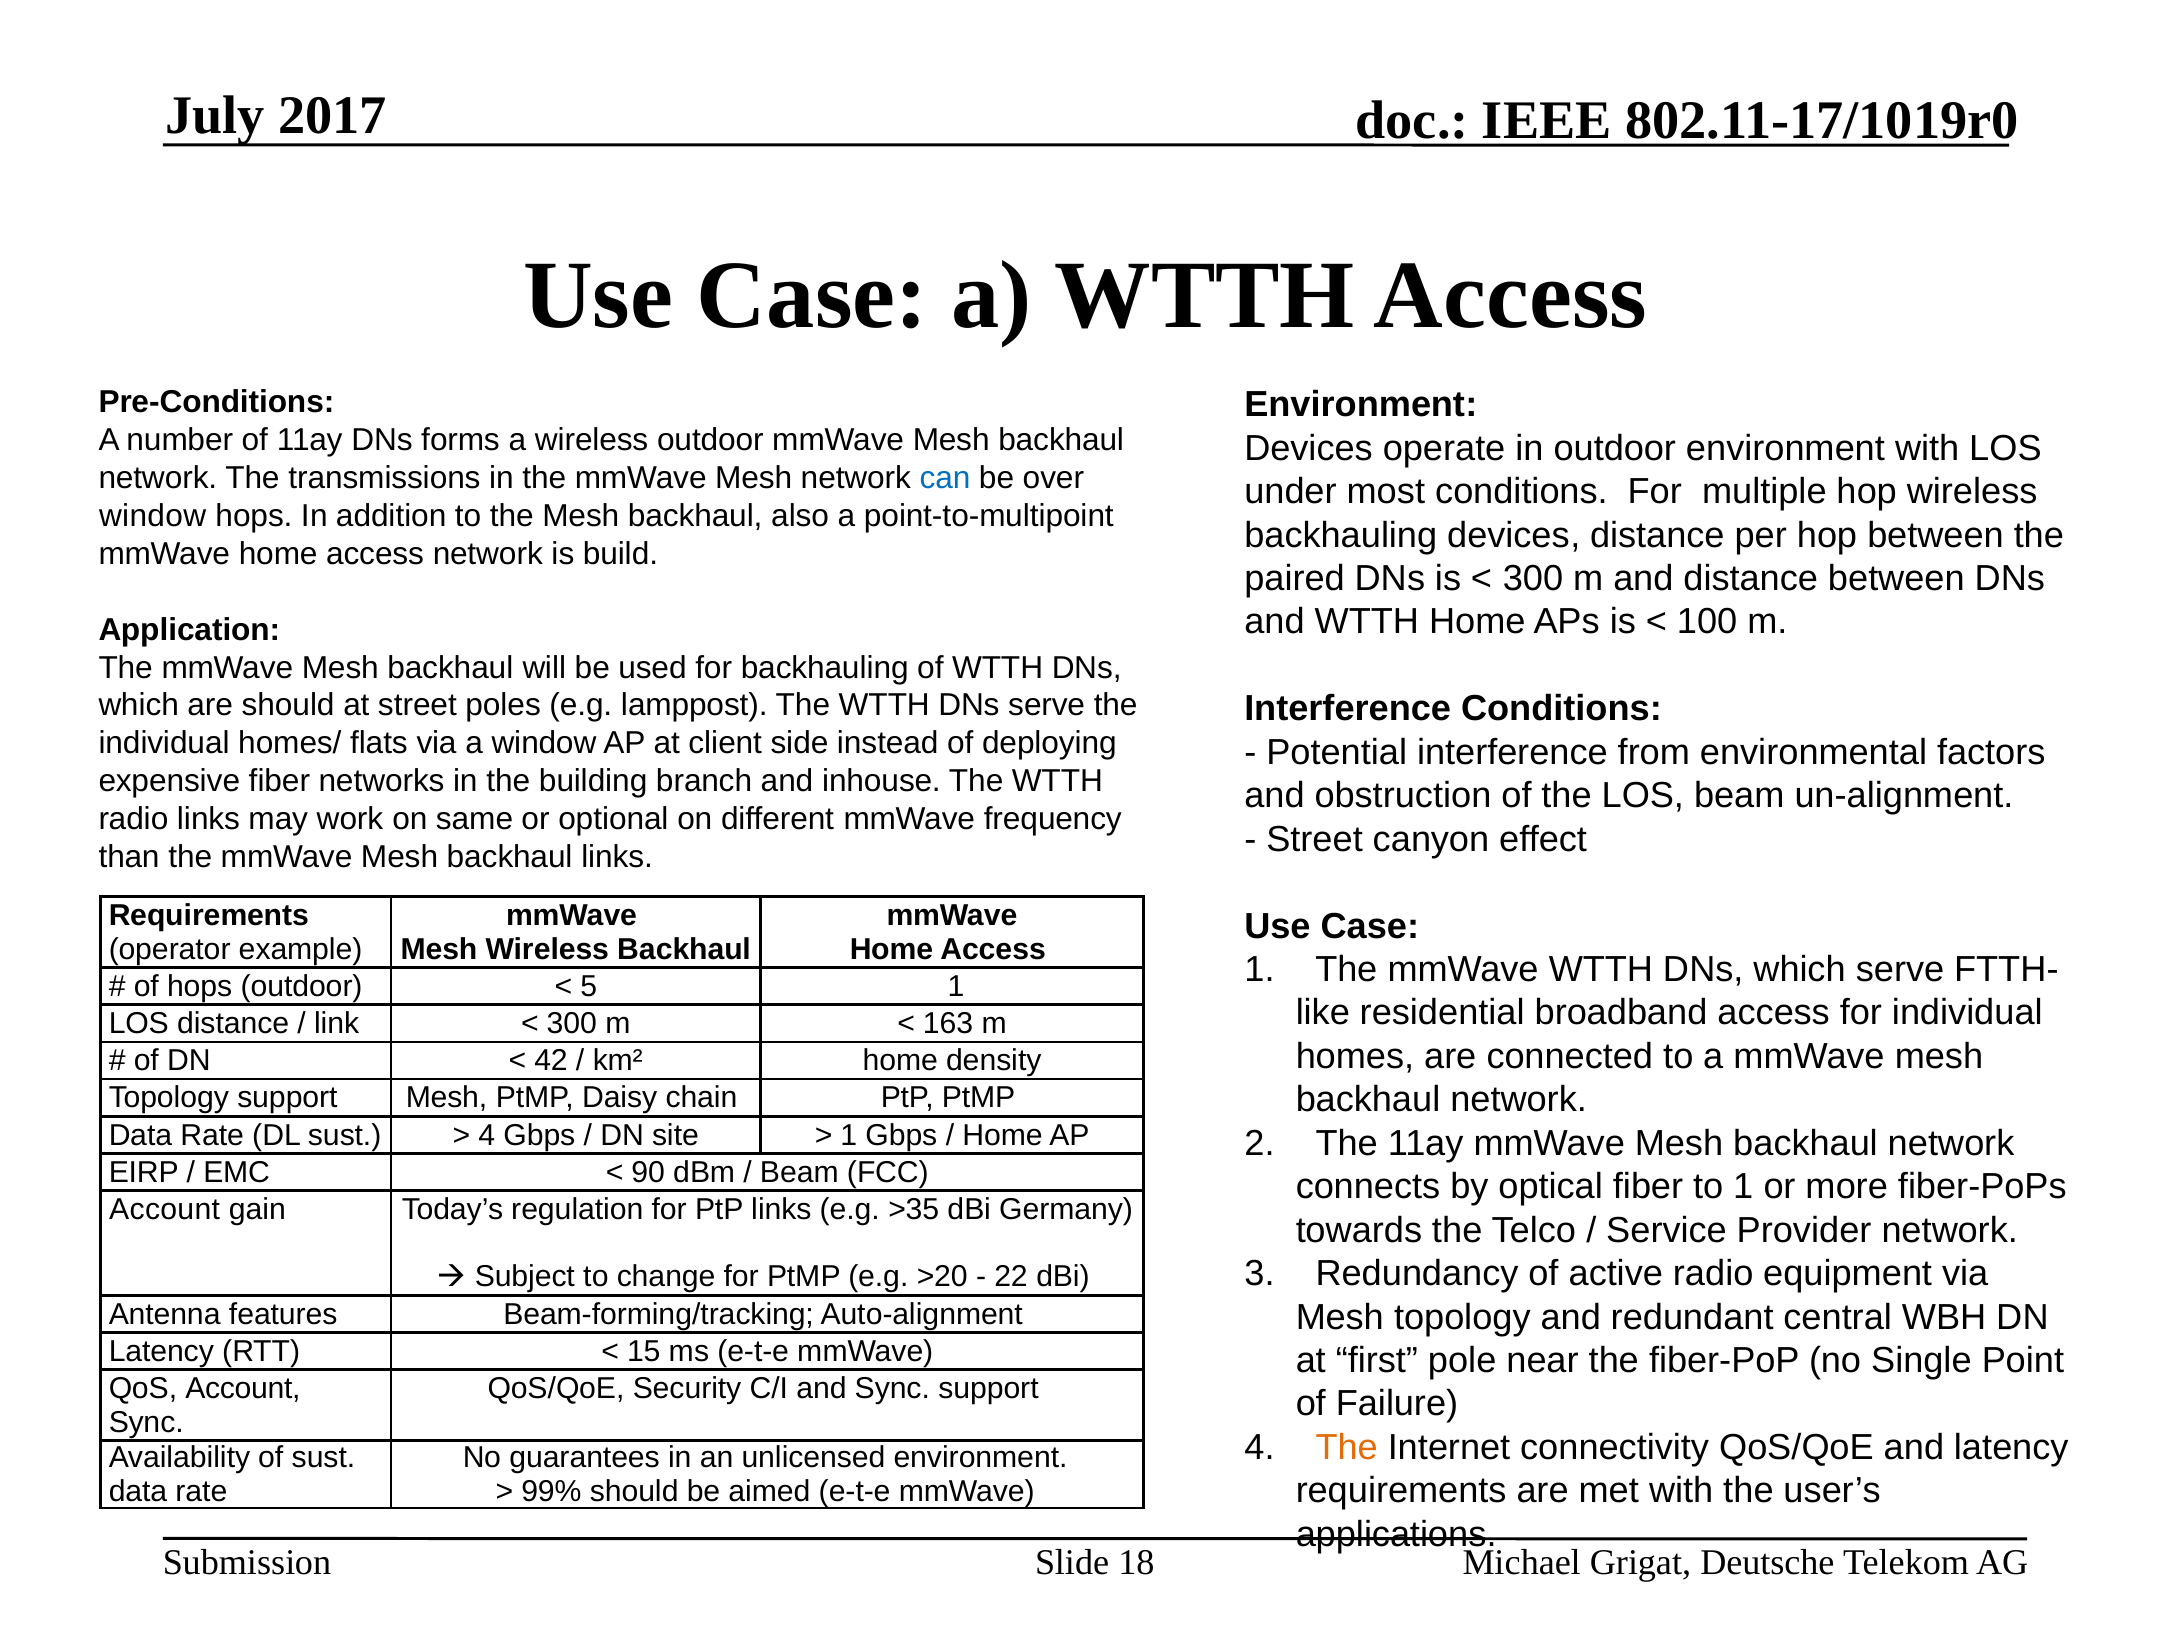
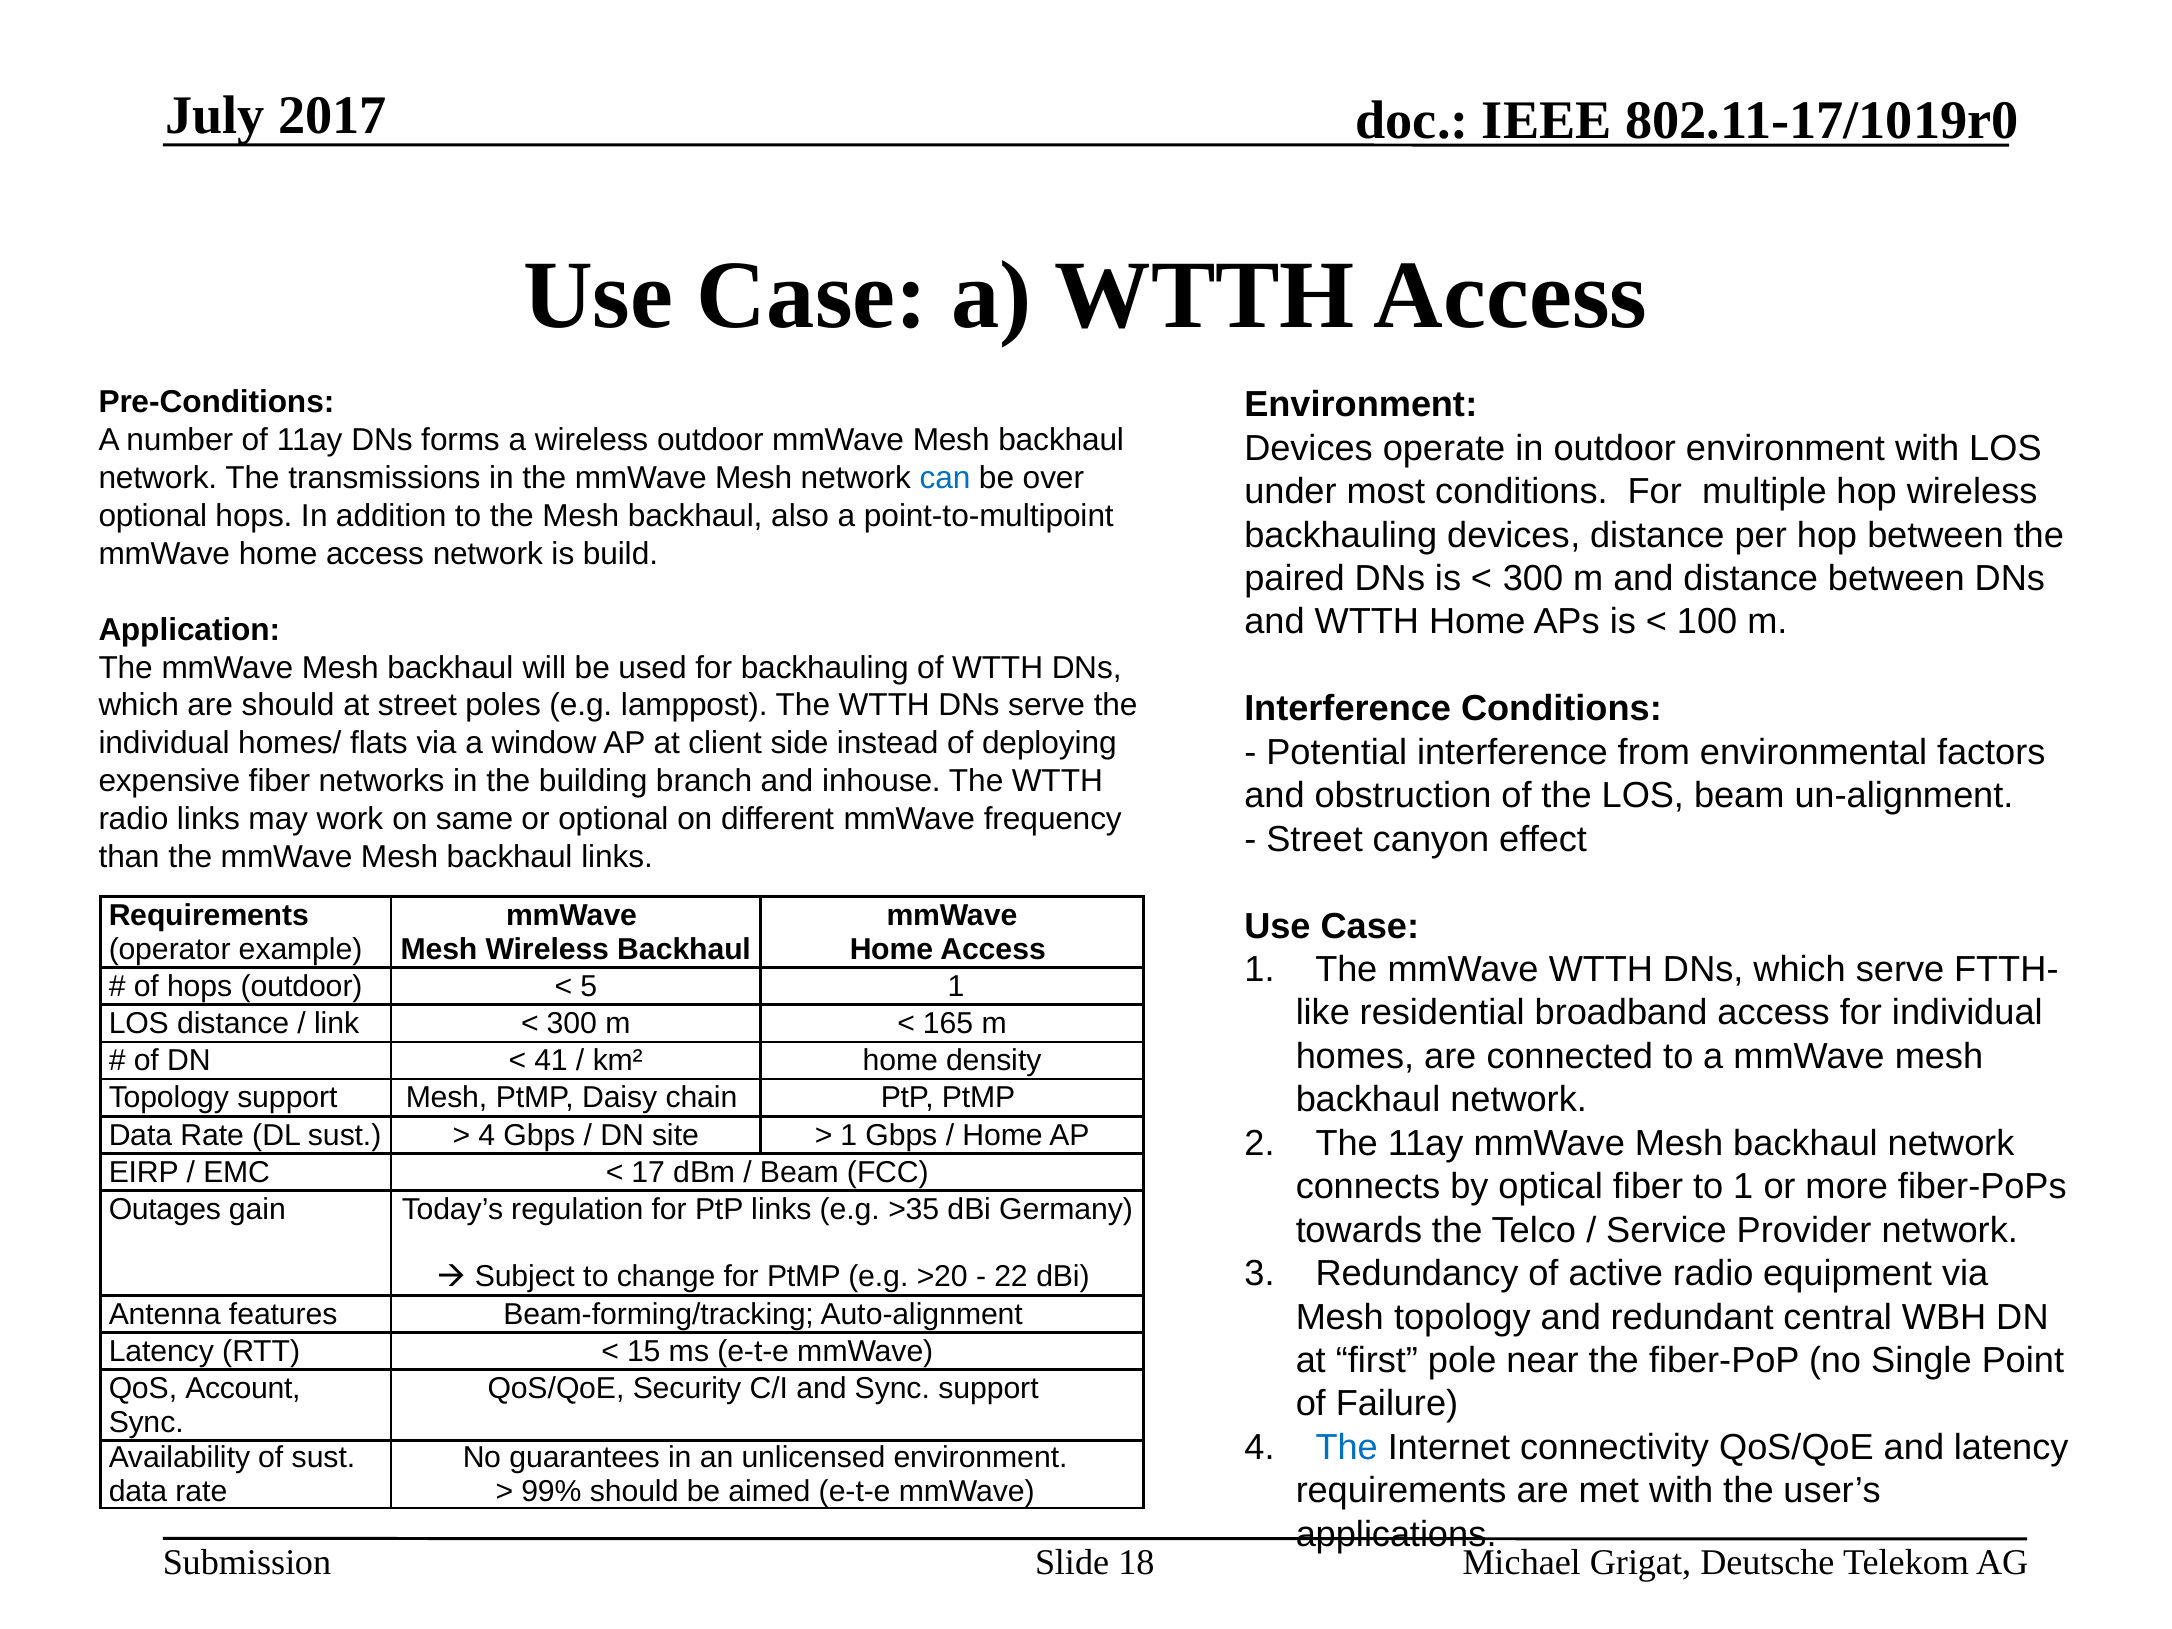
window: window -> optional (153, 516)
163: 163 -> 165 (948, 1024)
42: 42 -> 41 (551, 1061)
90: 90 -> 17 (648, 1172)
Account: Account -> Outages (165, 1210)
The colour: orange -> blue (1347, 1447)
